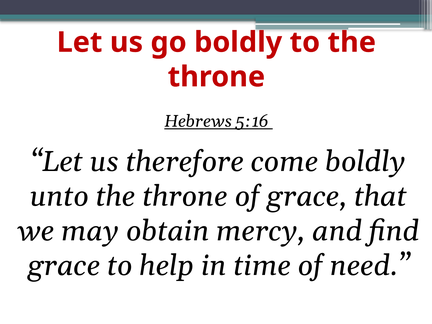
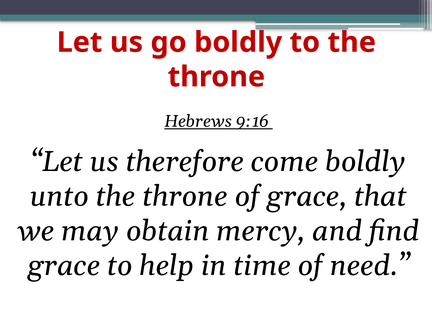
5:16: 5:16 -> 9:16 (252, 121)
